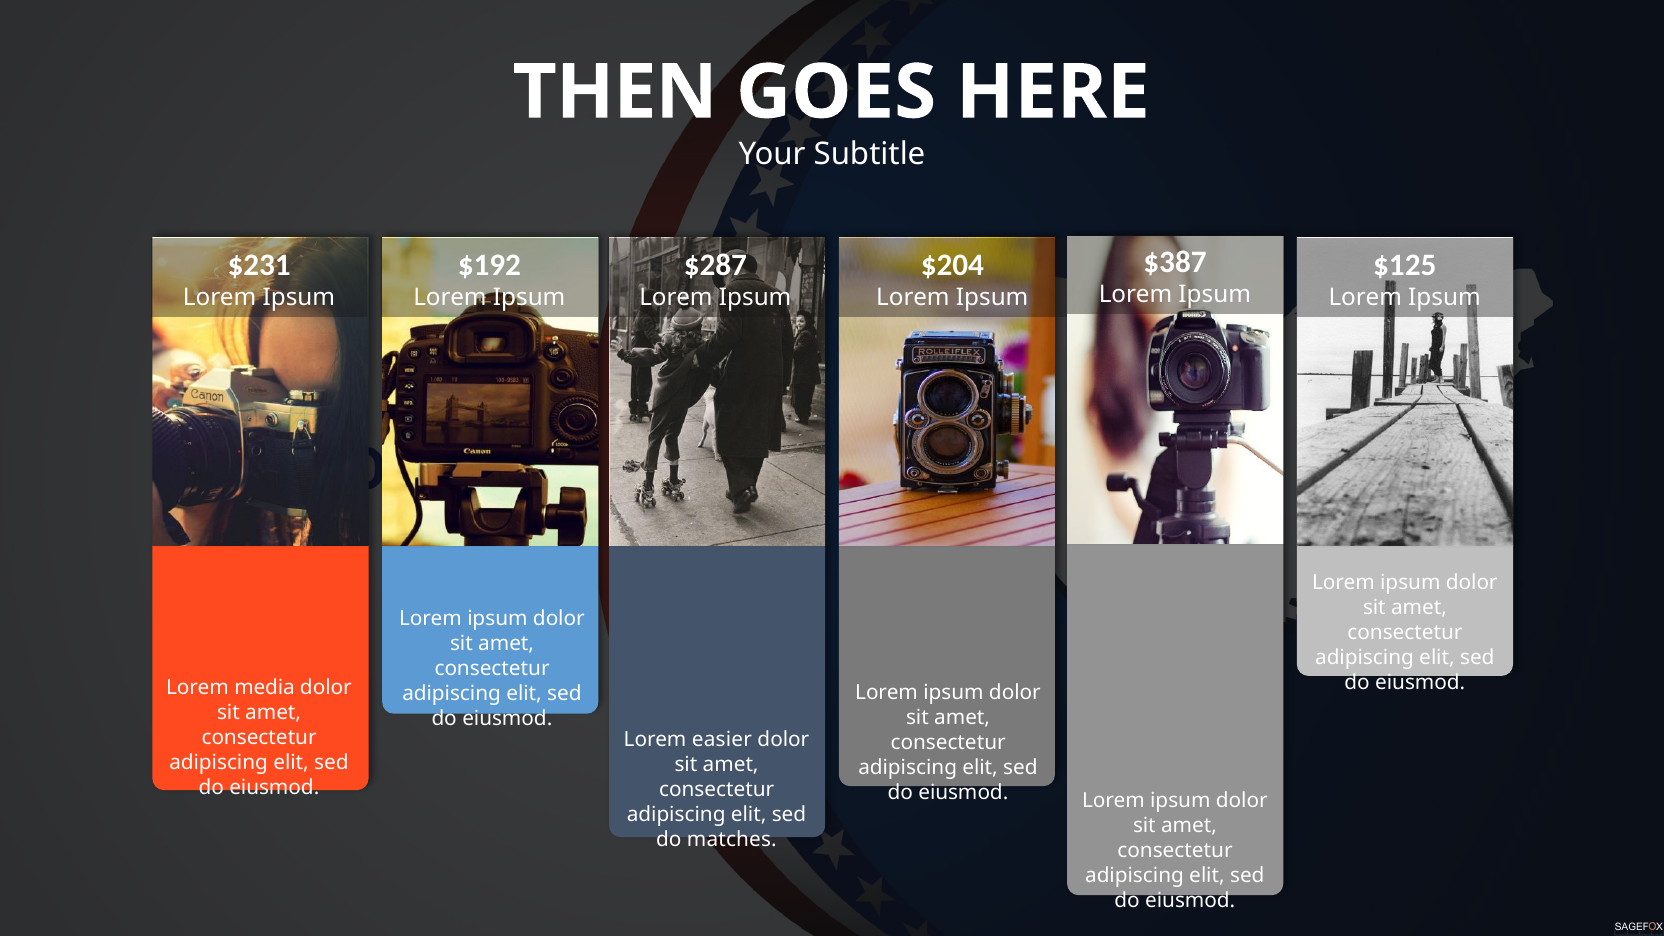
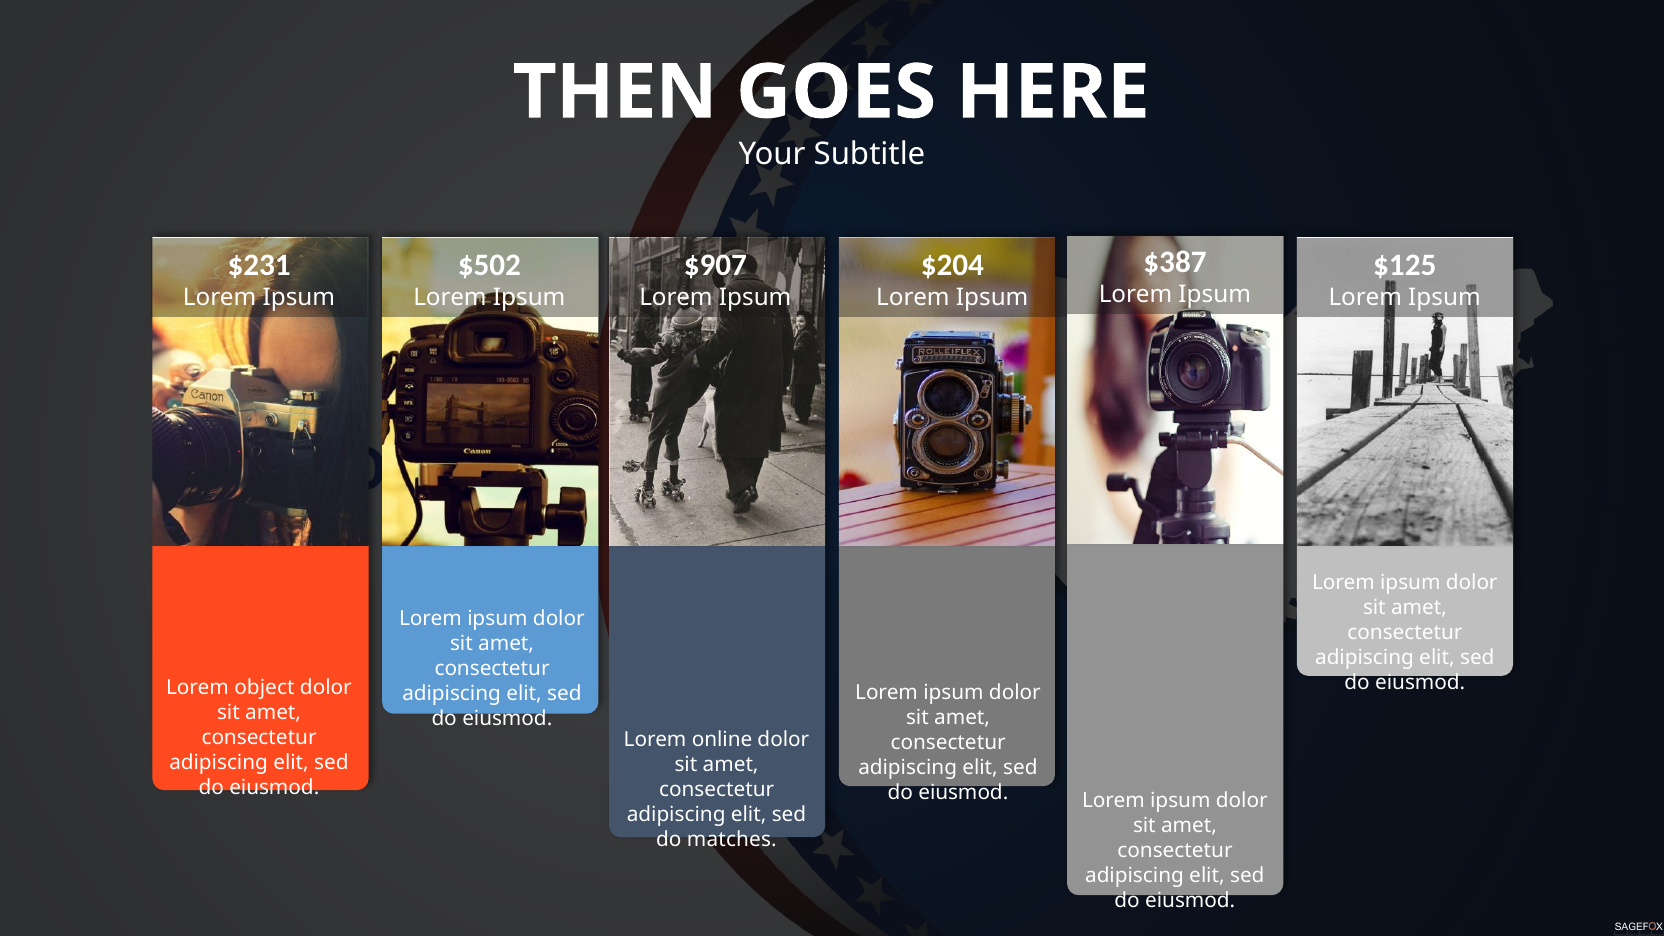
$192: $192 -> $502 (489, 265)
$287: $287 -> $907 (715, 265)
media: media -> object (264, 688)
easier: easier -> online (722, 740)
